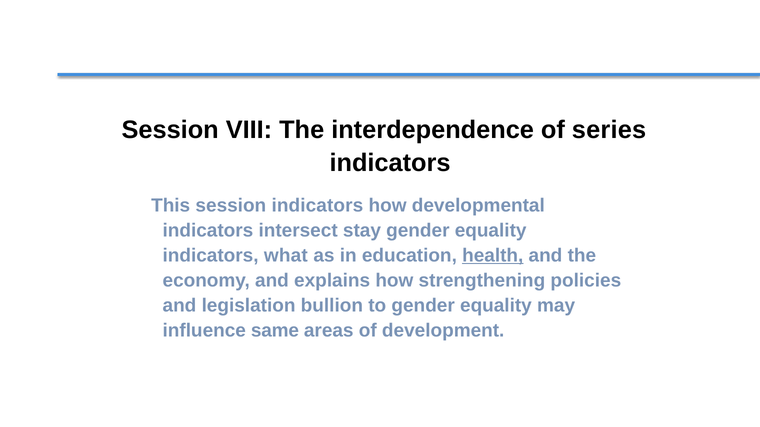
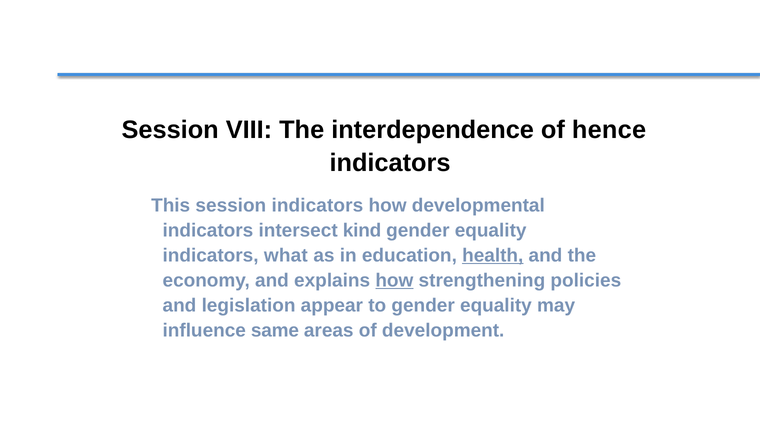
series: series -> hence (609, 130)
stay: stay -> kind (362, 231)
how underline: none -> present (394, 281)
bullion: bullion -> appear (332, 306)
